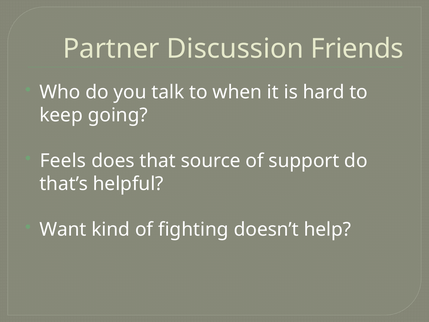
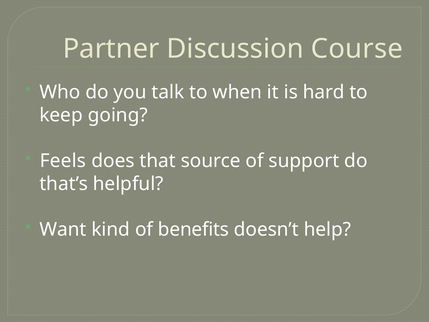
Friends: Friends -> Course (357, 49)
fighting: fighting -> benefits (194, 229)
